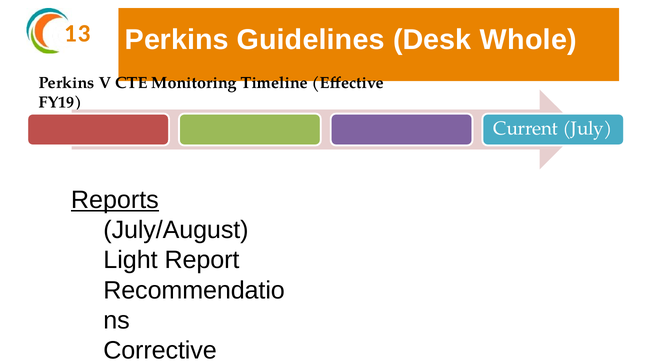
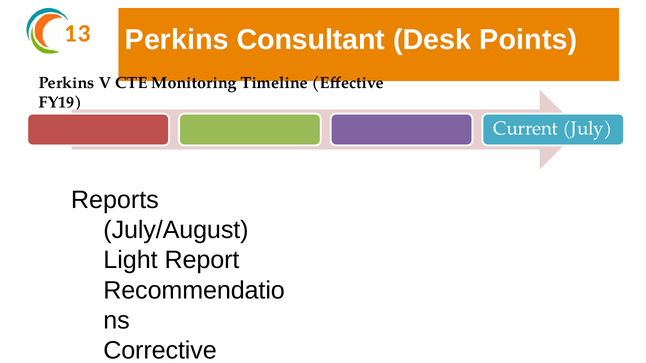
Guidelines: Guidelines -> Consultant (311, 40)
Whole: Whole -> Points (528, 40)
Reports underline: present -> none (115, 200)
